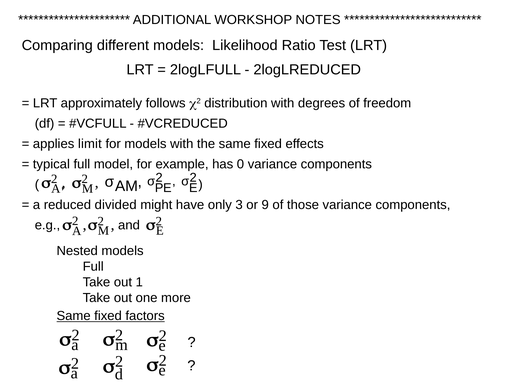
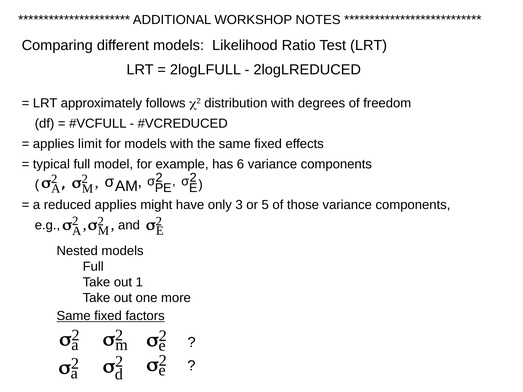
0: 0 -> 6 (240, 164)
reduced divided: divided -> applies (116, 205)
9: 9 -> 5 (265, 205)
